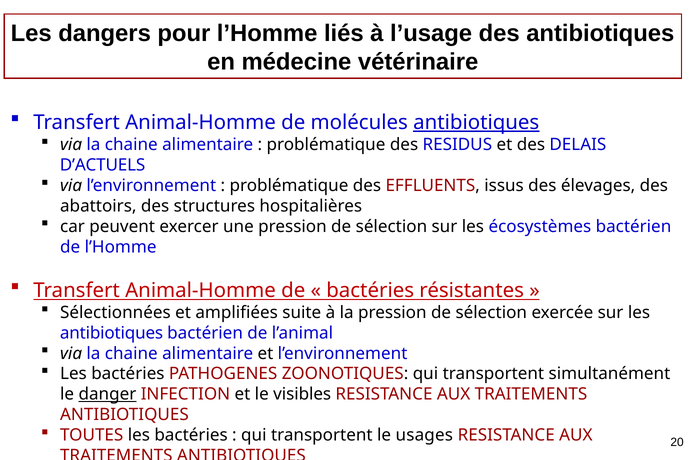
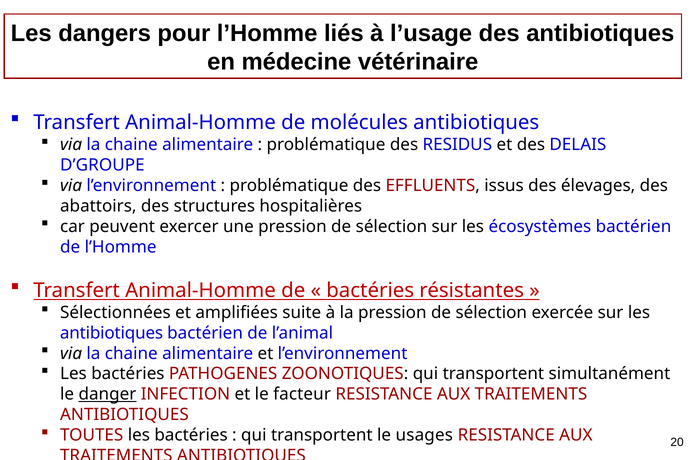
antibiotiques underline: present -> none (476, 123)
D’ACTUELS: D’ACTUELS -> D’GROUPE (102, 165)
visibles: visibles -> facteur (302, 394)
